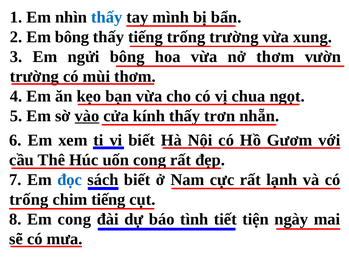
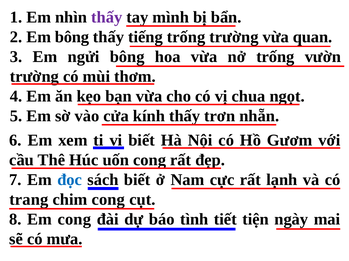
thấy colour: blue -> purple (107, 17)
xung: xung -> quan (313, 37)
nở thơm: thơm -> trống (275, 57)
vào underline: present -> none (87, 116)
trống: trống -> trang (29, 200)
chim tiếng: tiếng -> cong (108, 200)
